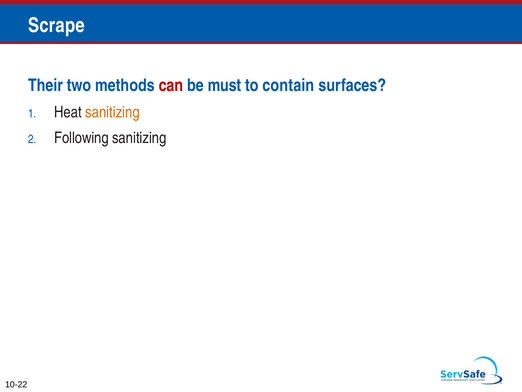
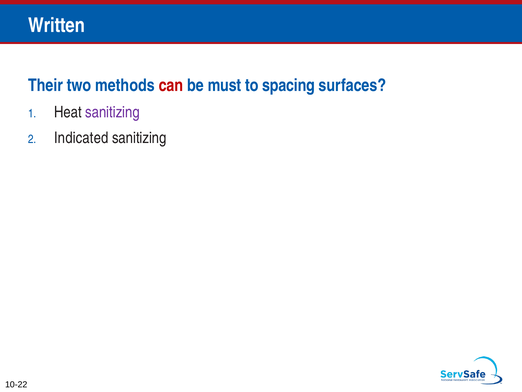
Scrape: Scrape -> Written (57, 25)
contain: contain -> spacing (289, 85)
sanitizing colour: orange -> purple (112, 112)
Following: Following -> Indicated (81, 138)
